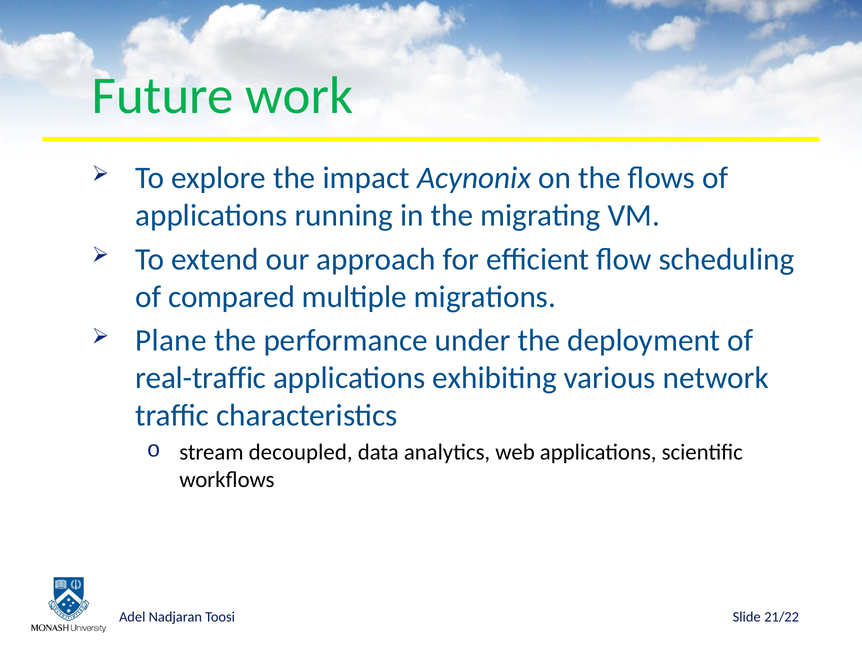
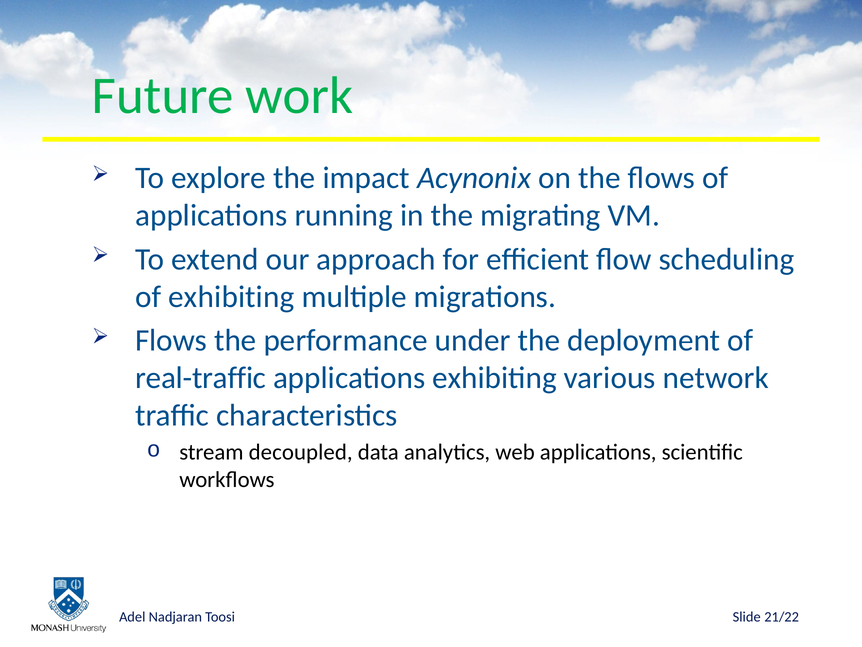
of compared: compared -> exhibiting (231, 297)
Plane: Plane -> Flows (171, 341)
